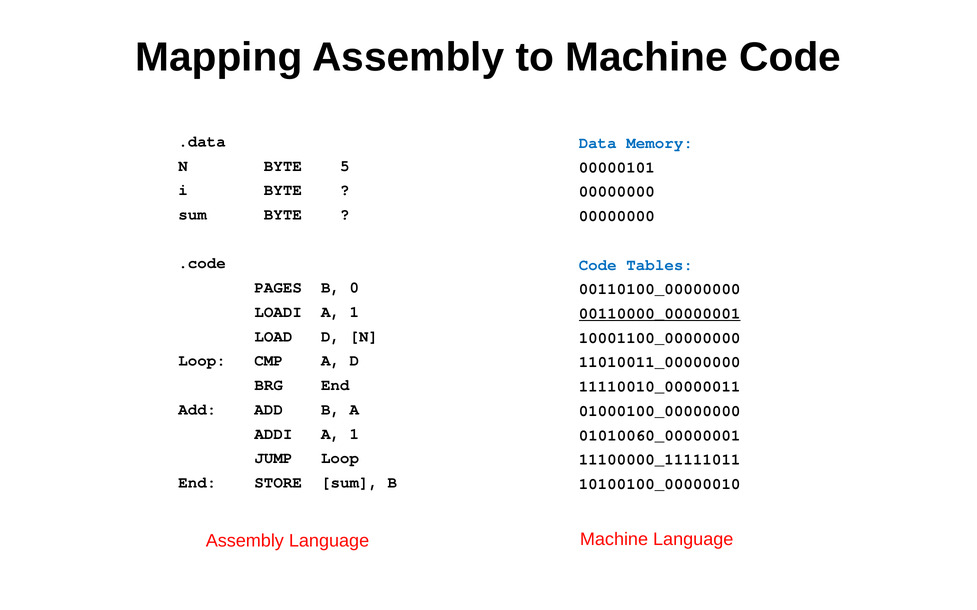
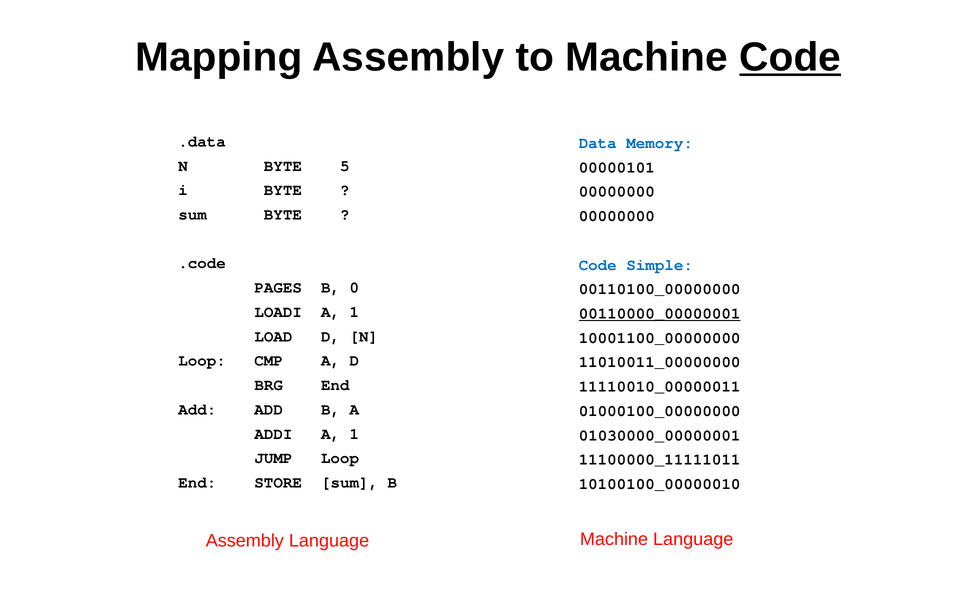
Code underline: none -> present (790, 57)
Tables: Tables -> Simple (660, 265)
01010060_00000001: 01010060_00000001 -> 01030000_00000001 (660, 436)
